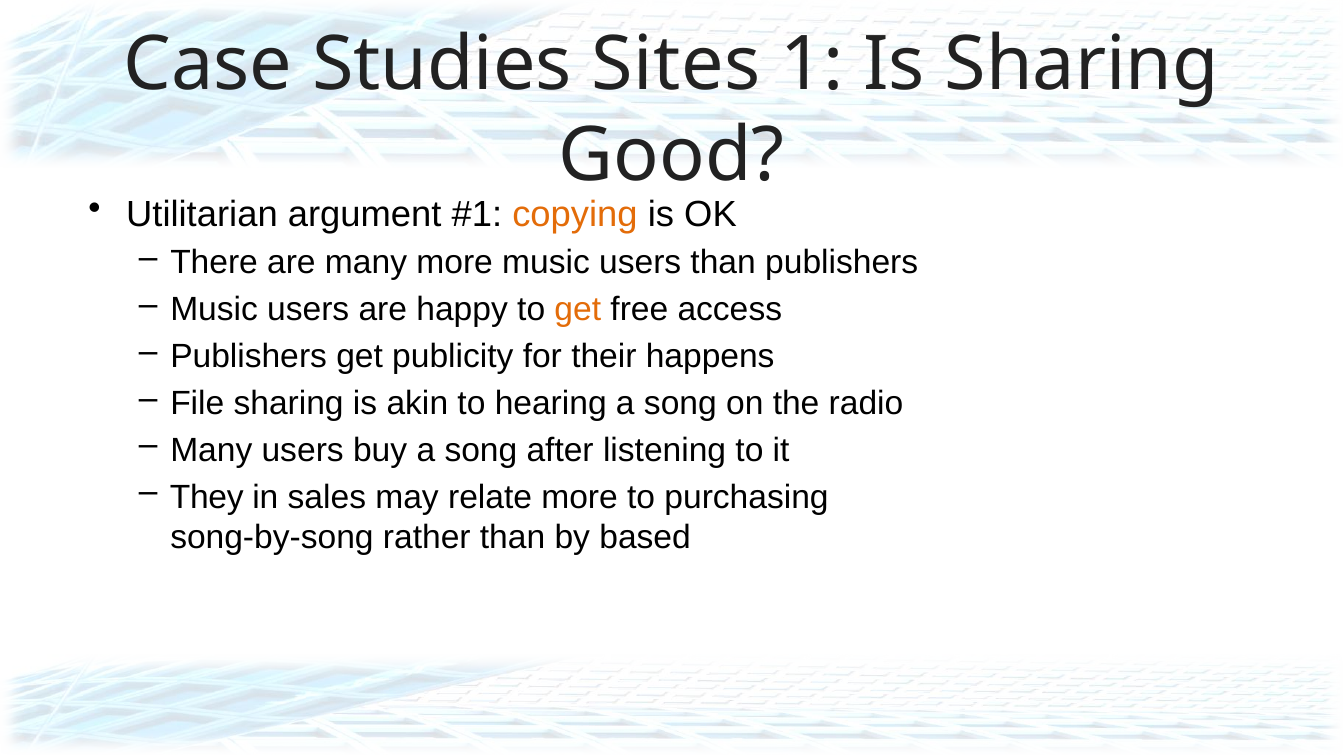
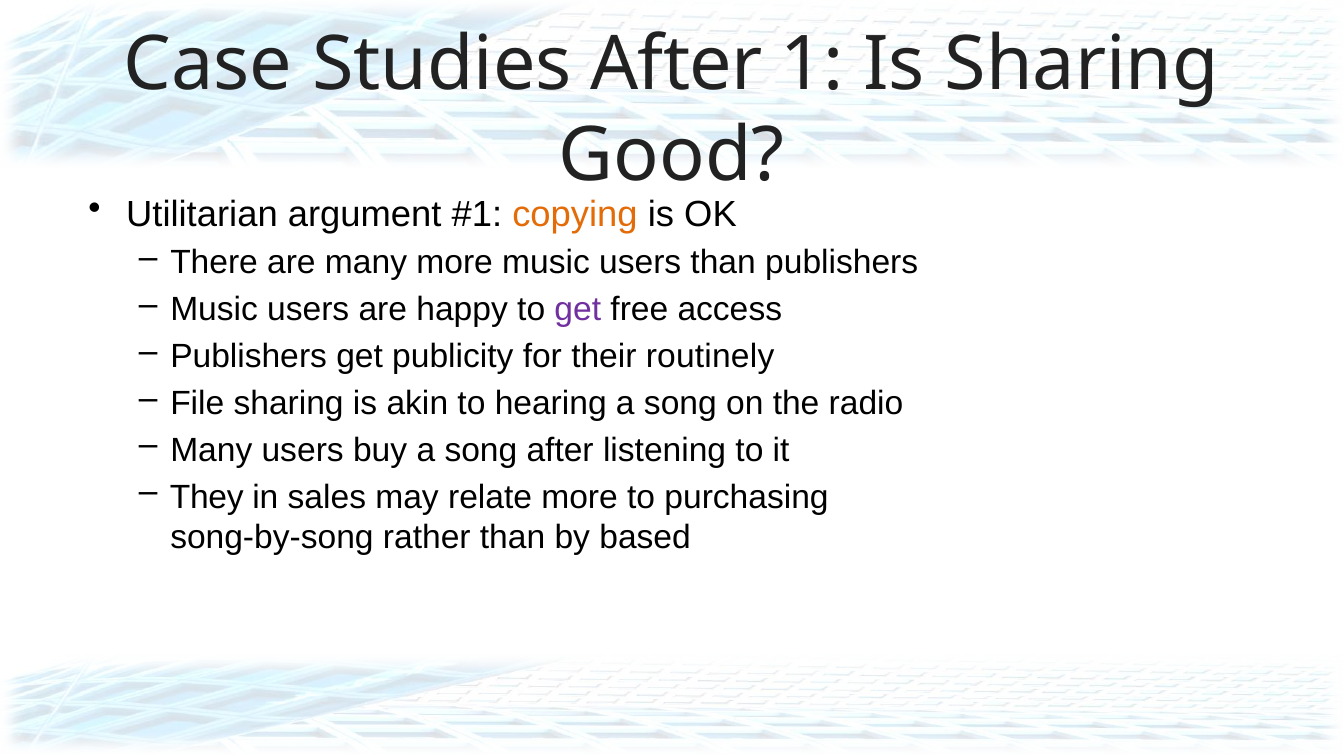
Studies Sites: Sites -> After (677, 65)
get colour: orange -> purple (578, 310)
happens: happens -> routinely (710, 357)
